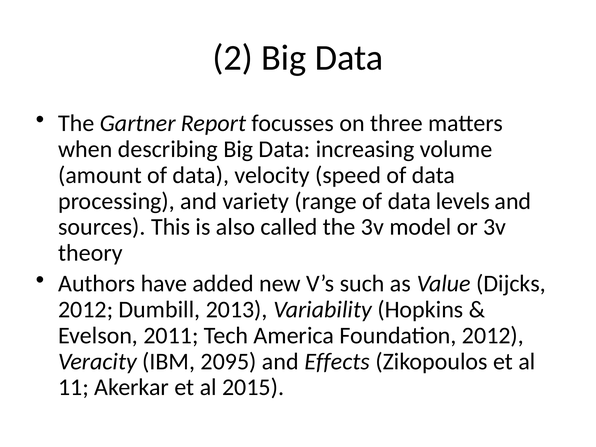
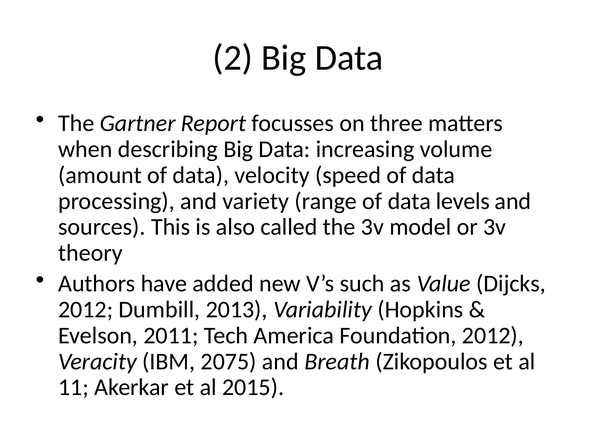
2095: 2095 -> 2075 (229, 361)
Effects: Effects -> Breath (337, 361)
